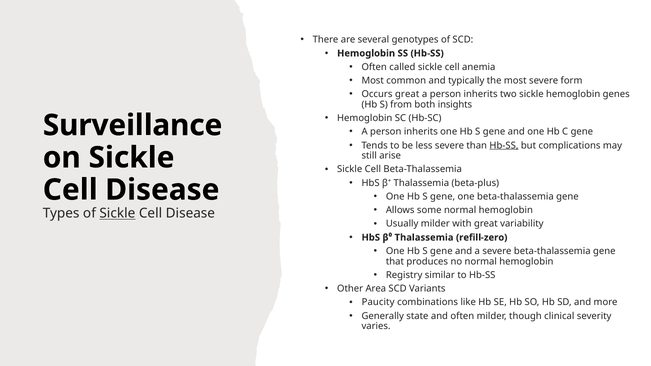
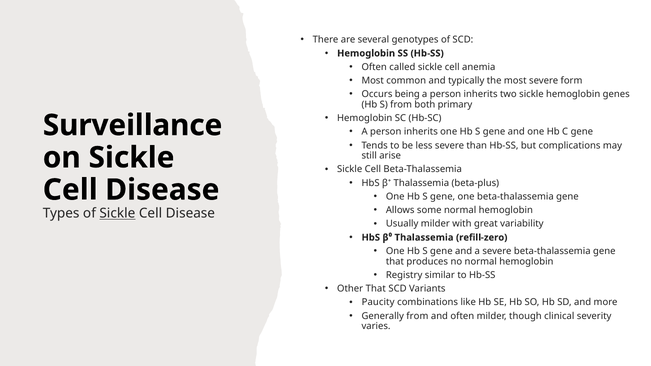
Occurs great: great -> being (407, 94)
insights: insights -> primary (455, 105)
Hb-SS underline: present -> none (504, 145)
Other Area: Area -> That (376, 289)
Generally state: state -> from (417, 316)
